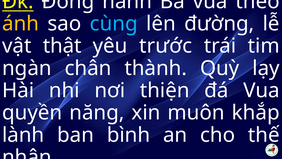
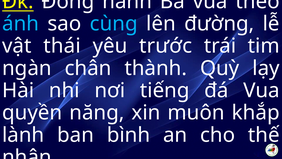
ánh colour: yellow -> light blue (21, 24)
thật: thật -> thái (62, 46)
thiện: thiện -> tiếng (165, 90)
